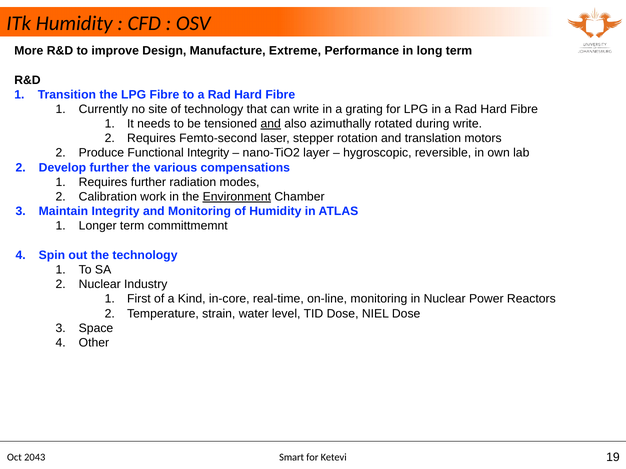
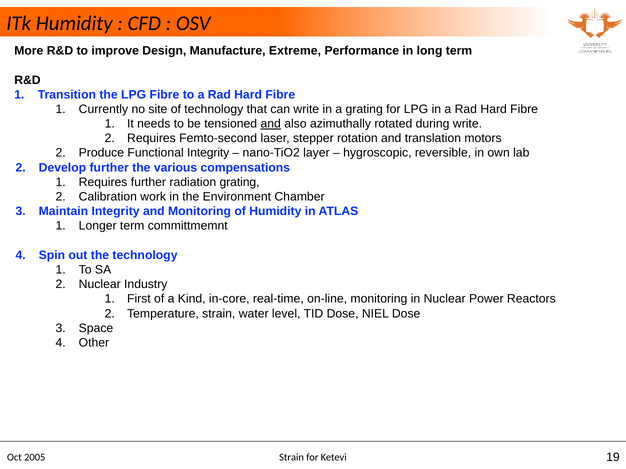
radiation modes: modes -> grating (240, 182)
Environment underline: present -> none (237, 197)
Smart: Smart -> Strain (292, 458)
2043: 2043 -> 2005 (35, 458)
